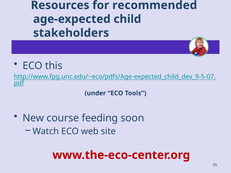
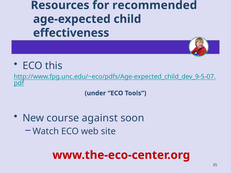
stakeholders: stakeholders -> effectiveness (71, 33)
feeding: feeding -> against (100, 118)
